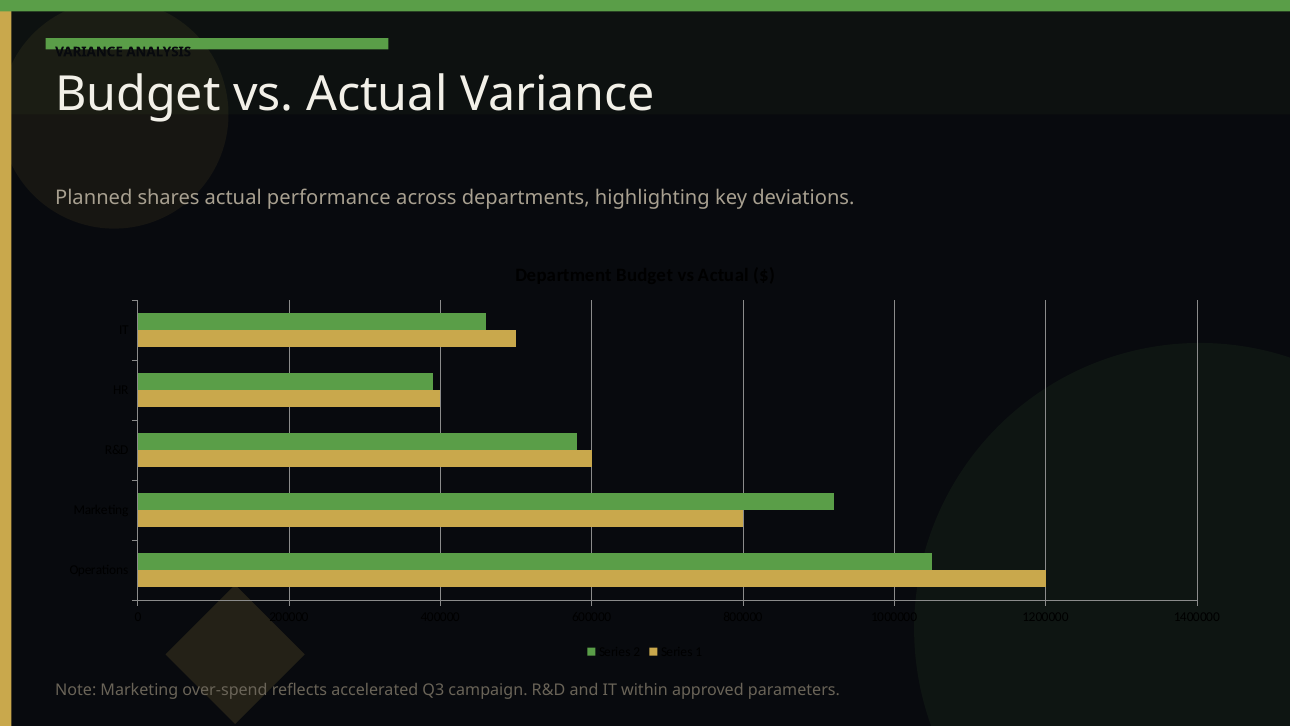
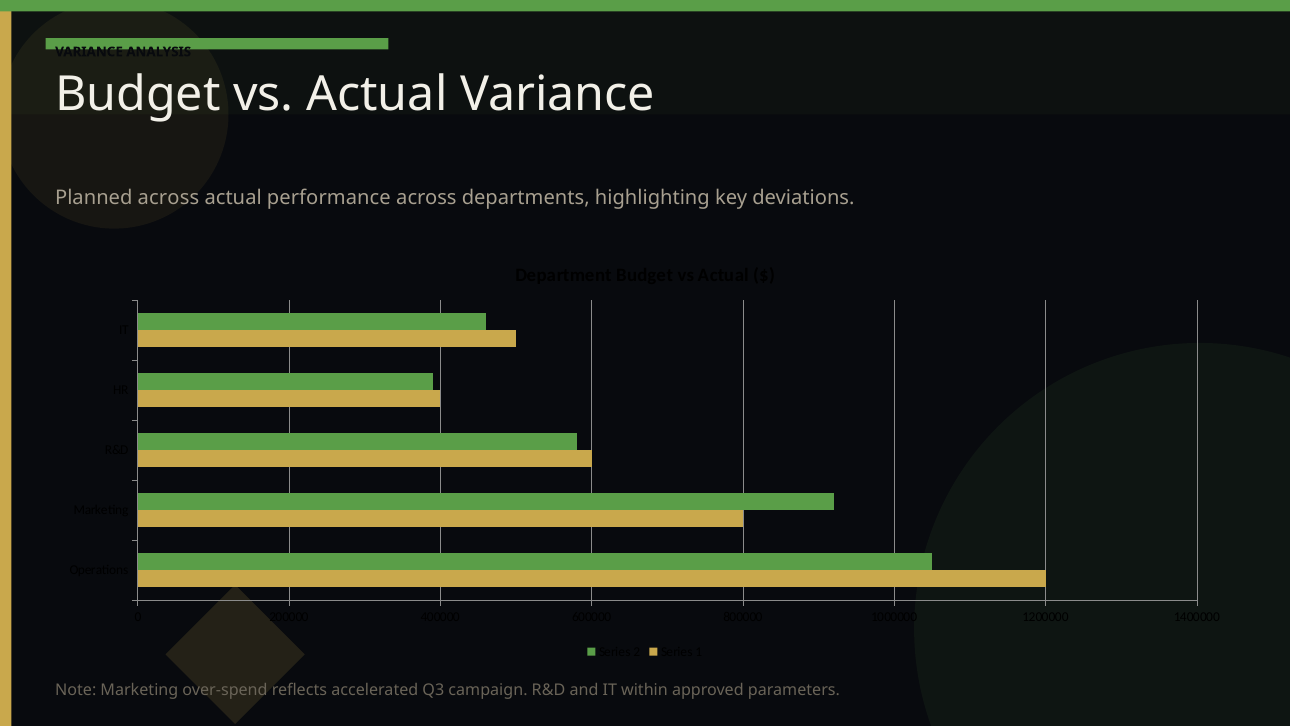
Planned shares: shares -> across (168, 197)
